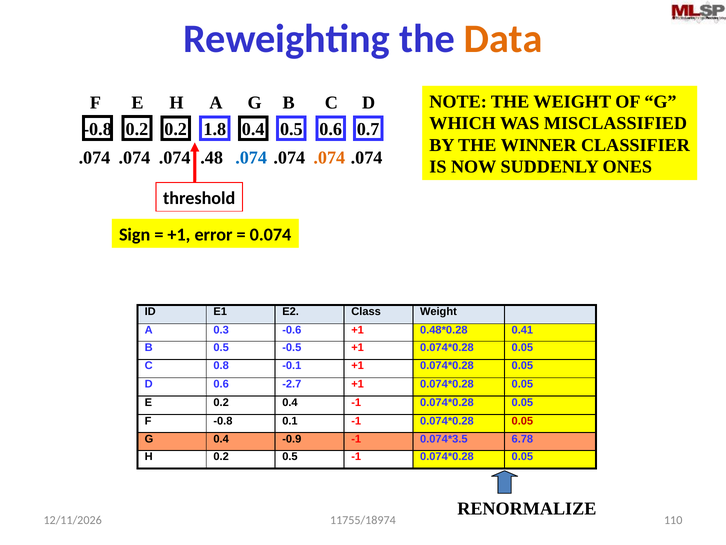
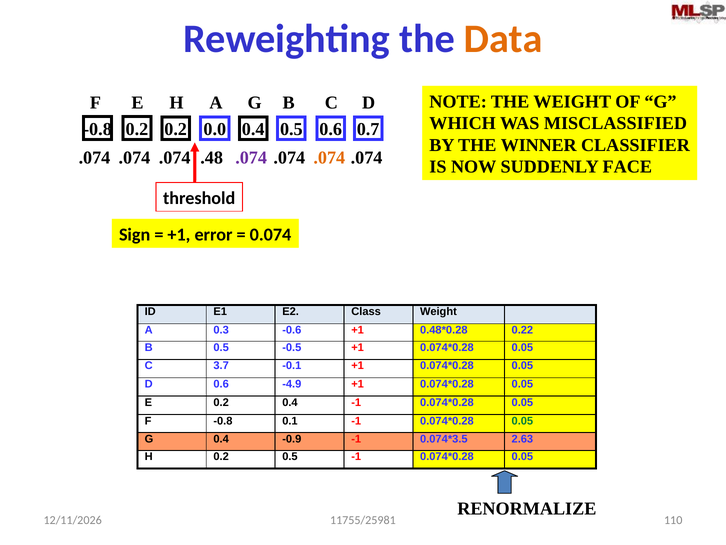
1.8: 1.8 -> 0.0 (215, 129)
.074 colour: blue -> purple (251, 157)
ONES: ONES -> FACE (627, 167)
0.41: 0.41 -> 0.22 (522, 330)
0.8: 0.8 -> 3.7 (221, 365)
-2.7: -2.7 -> -4.9 (292, 384)
0.05 colour: red -> green (522, 421)
6.78: 6.78 -> 2.63 (522, 439)
11755/18974: 11755/18974 -> 11755/25981 (363, 520)
